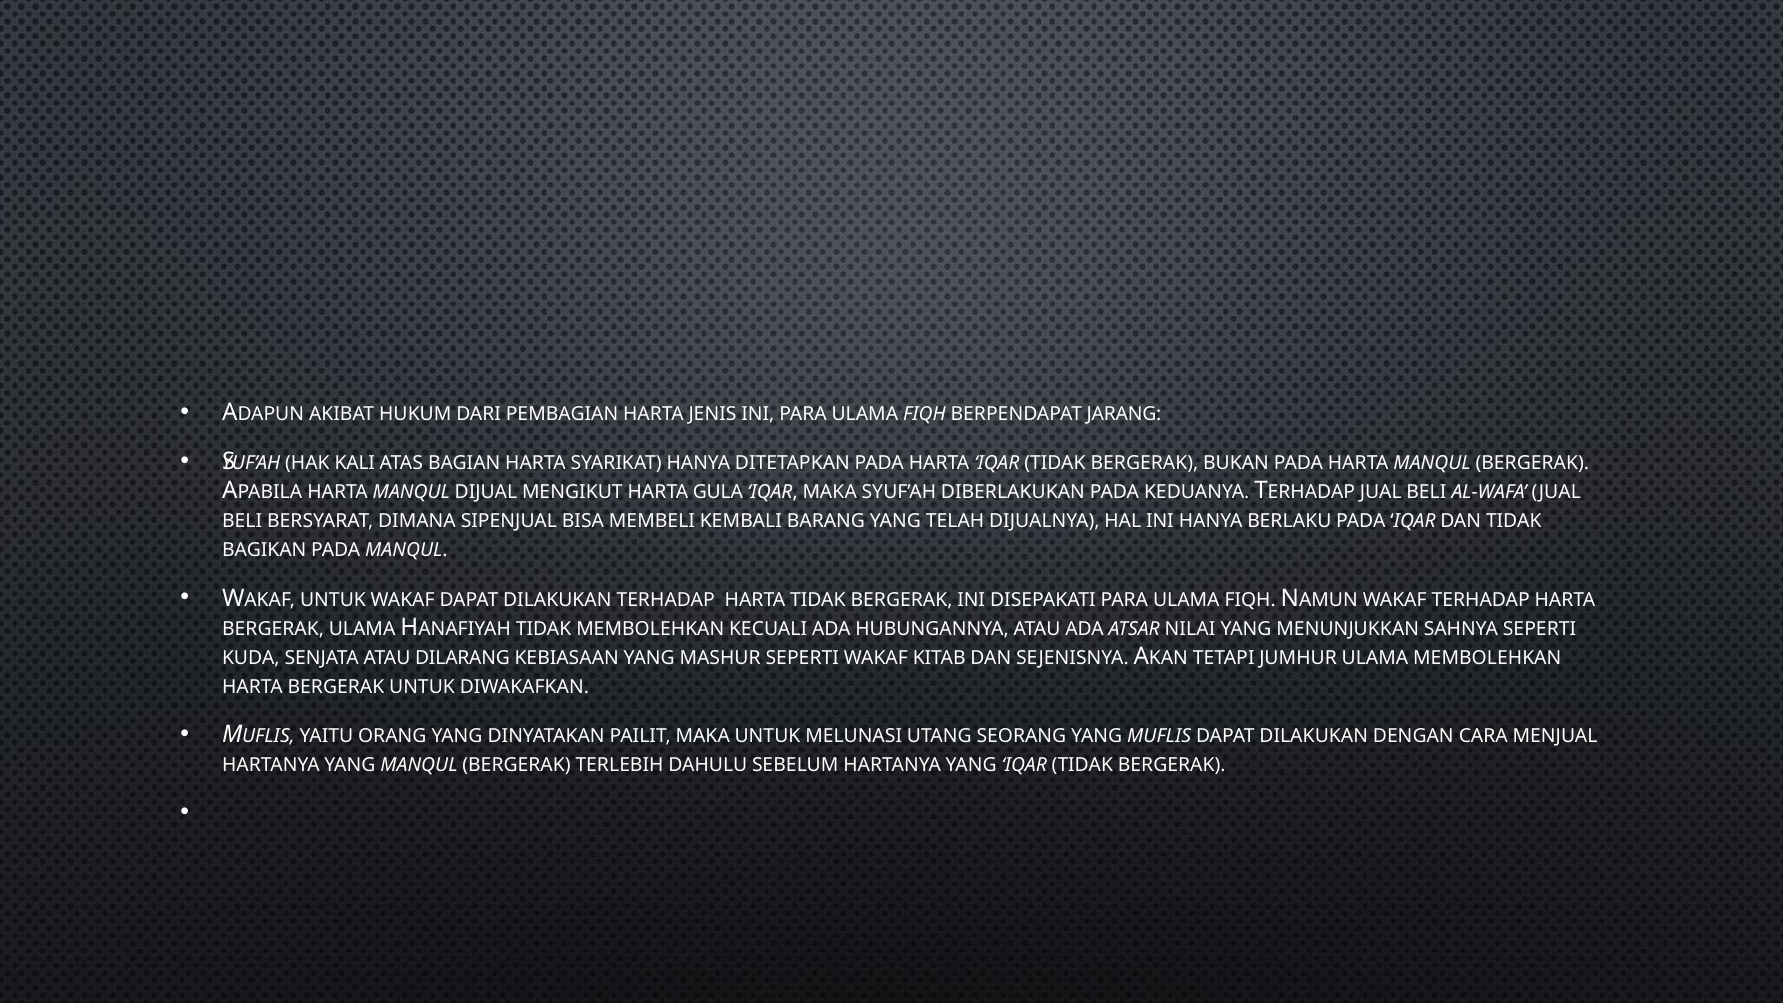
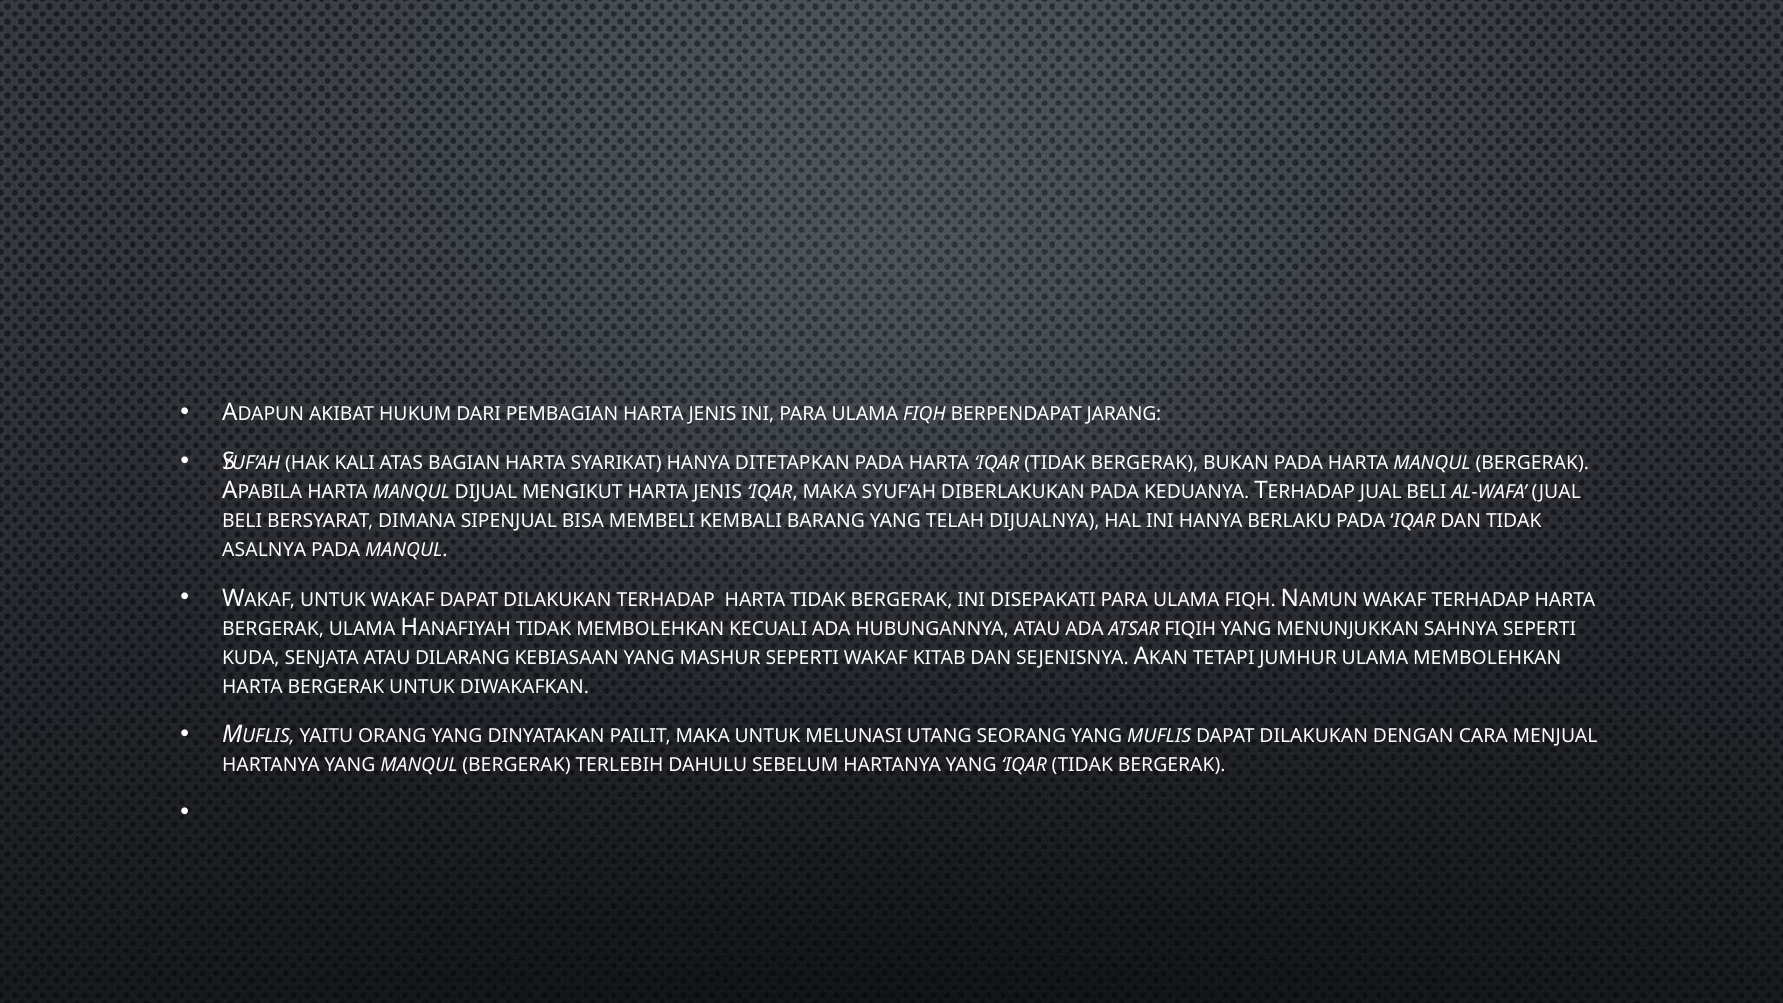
MENGIKUT HARTA GULA: GULA -> JENIS (718, 493)
BAGIKAN: BAGIKAN -> ASALNYA (264, 551)
NILAI: NILAI -> FIQIH (1190, 629)
